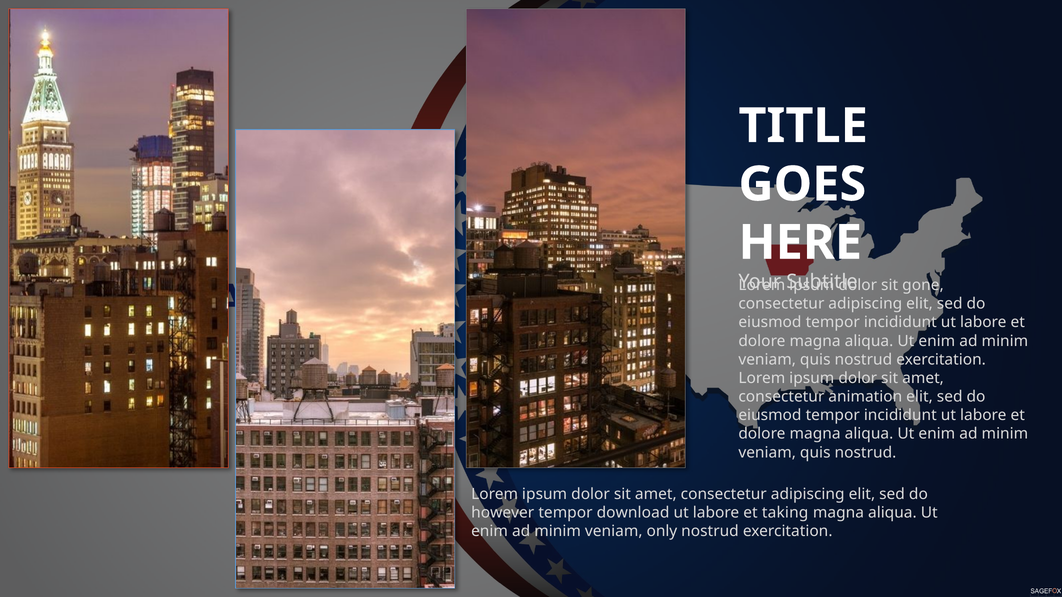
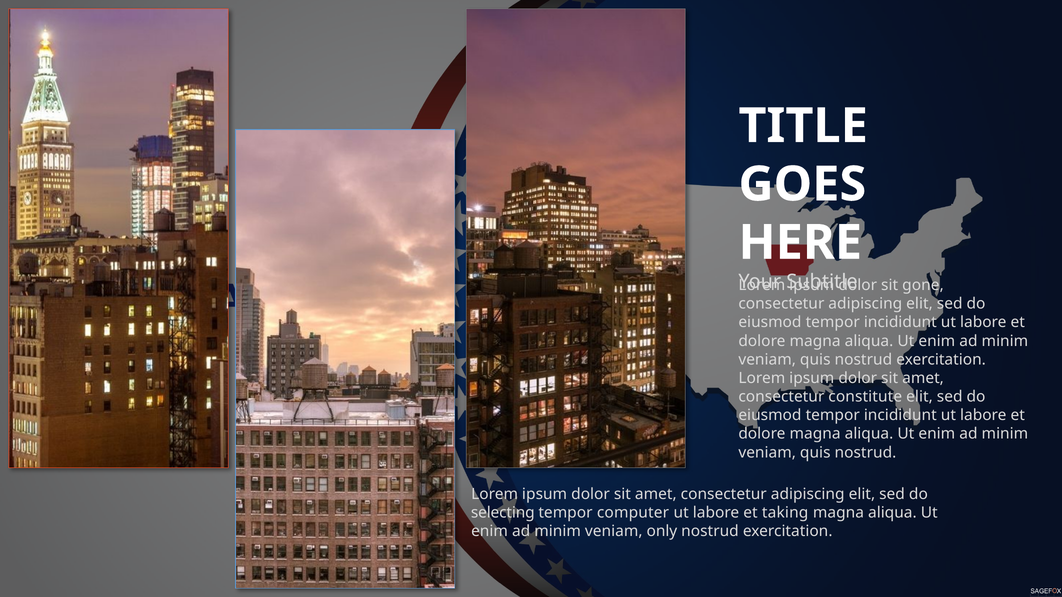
animation: animation -> constitute (865, 397)
however: however -> selecting (503, 513)
download: download -> computer (633, 513)
